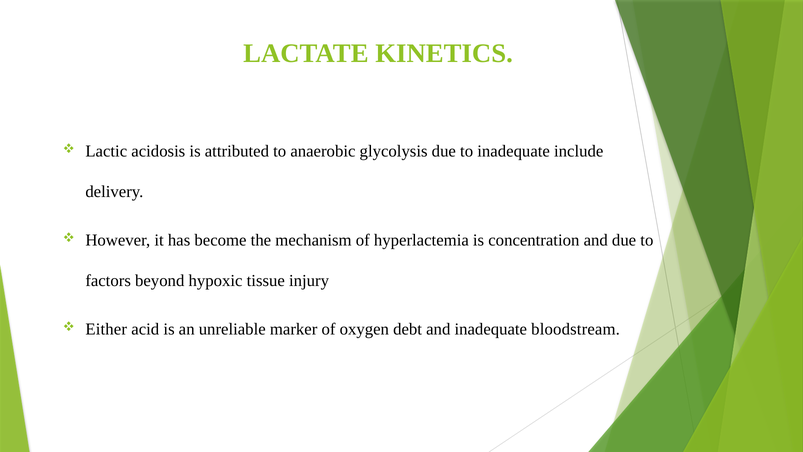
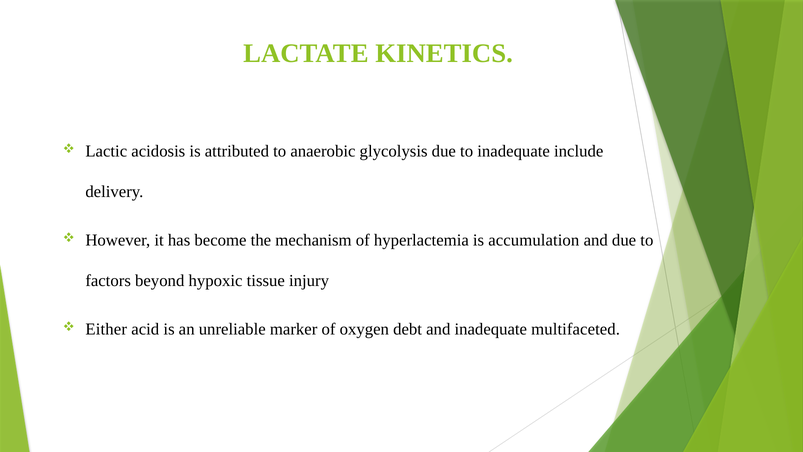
concentration: concentration -> accumulation (534, 240)
bloodstream: bloodstream -> multifaceted (576, 329)
